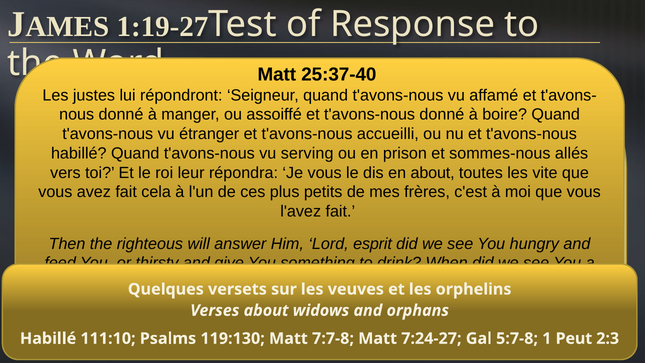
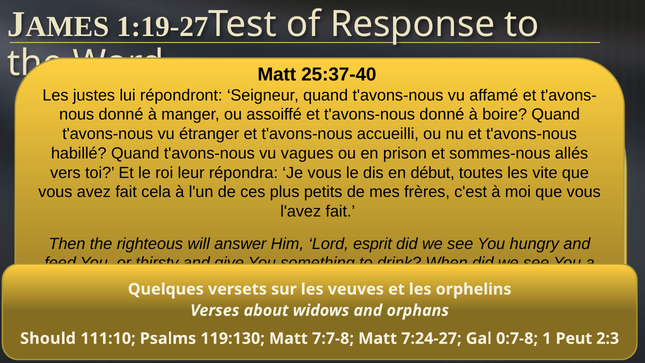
serving: serving -> vagues (307, 153)
en about: about -> début (433, 173)
Habillé: Habillé -> Should (48, 338)
5:7-8: 5:7-8 -> 0:7-8 (517, 338)
